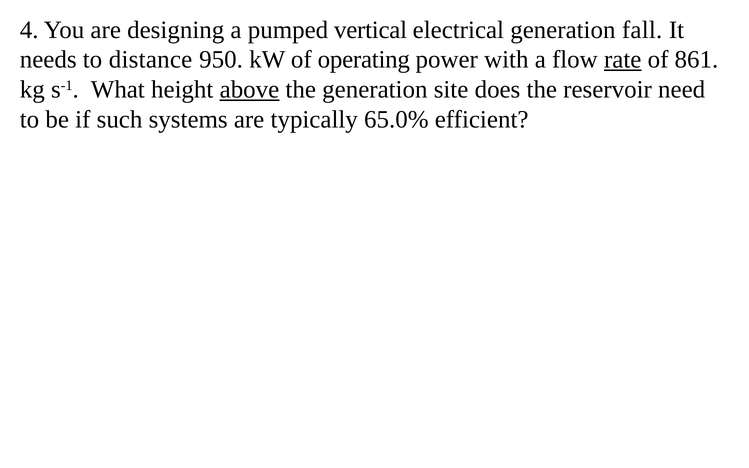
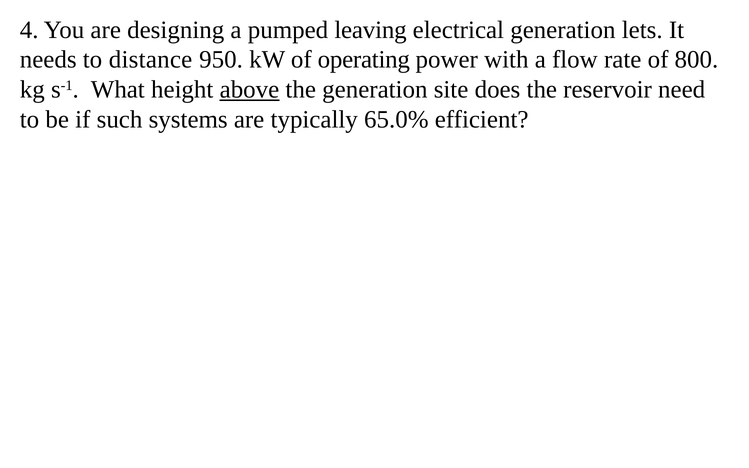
vertical: vertical -> leaving (371, 30)
fall: fall -> lets (642, 30)
rate underline: present -> none (623, 60)
861: 861 -> 800 (696, 60)
